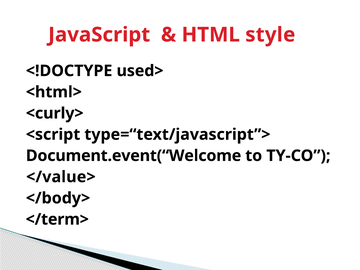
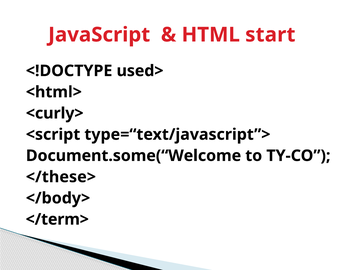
style: style -> start (270, 35)
Document.event(“Welcome: Document.event(“Welcome -> Document.some(“Welcome (134, 156)
</value>: </value> -> </these> (61, 177)
